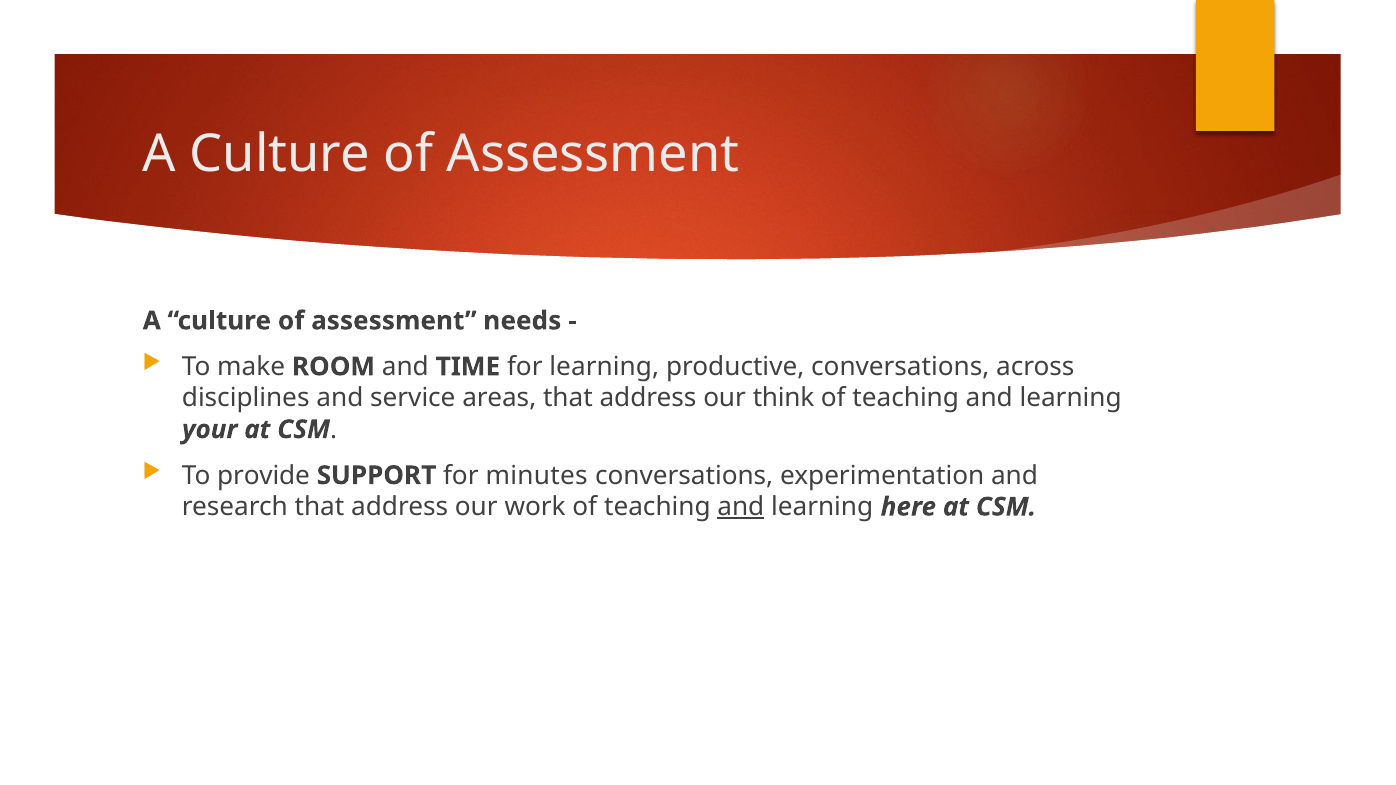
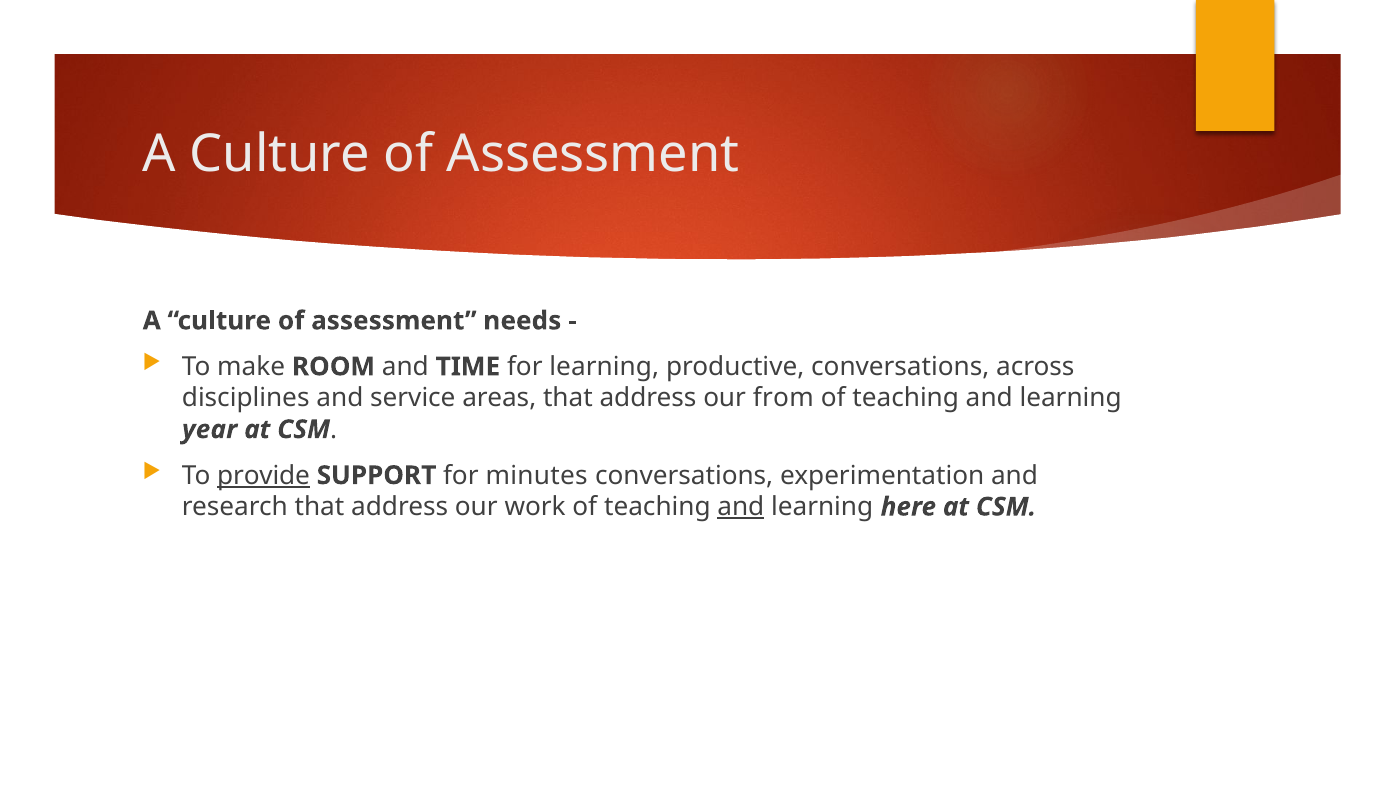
think: think -> from (783, 398)
your: your -> year (210, 430)
provide underline: none -> present (264, 476)
